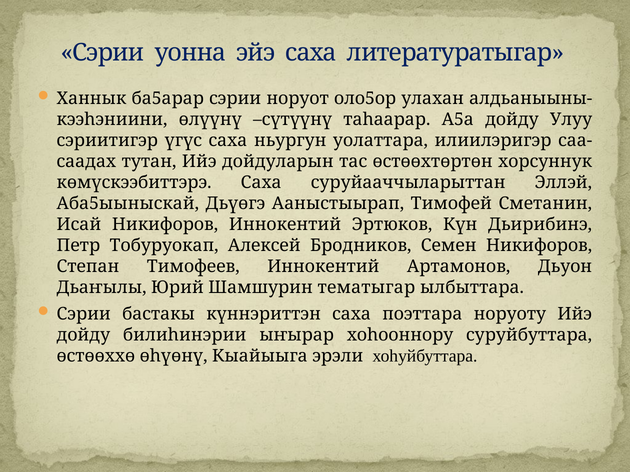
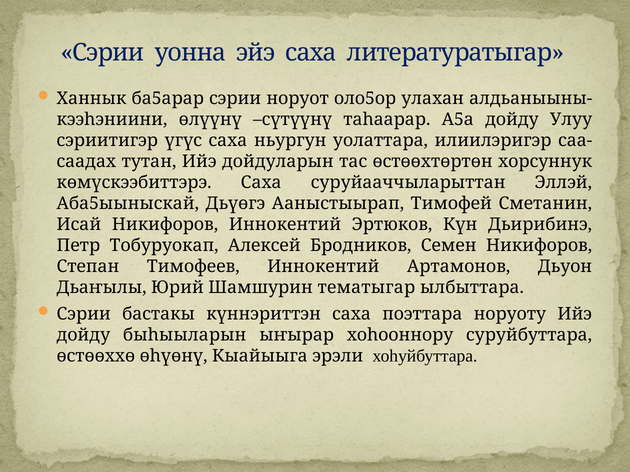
билиhинэрии: билиhинэрии -> быһыыларын (185, 335)
